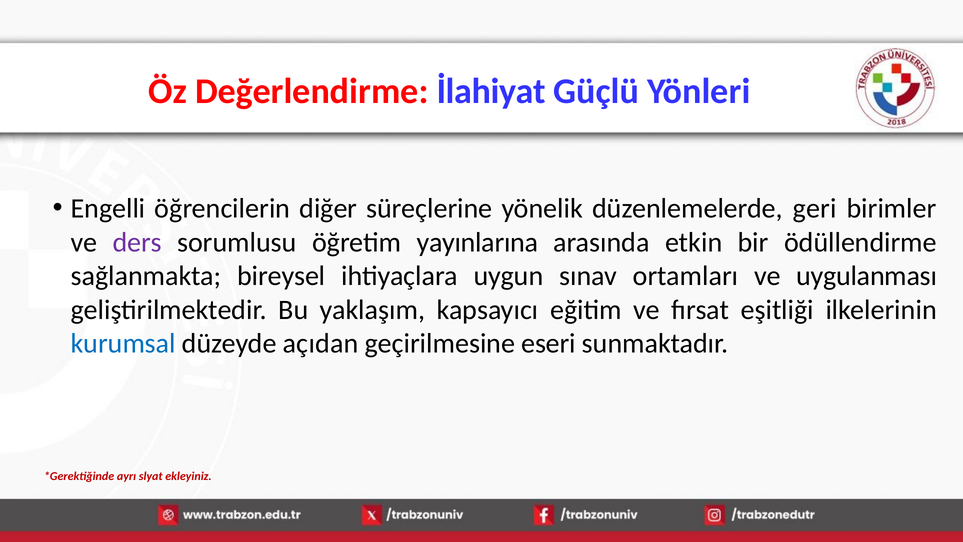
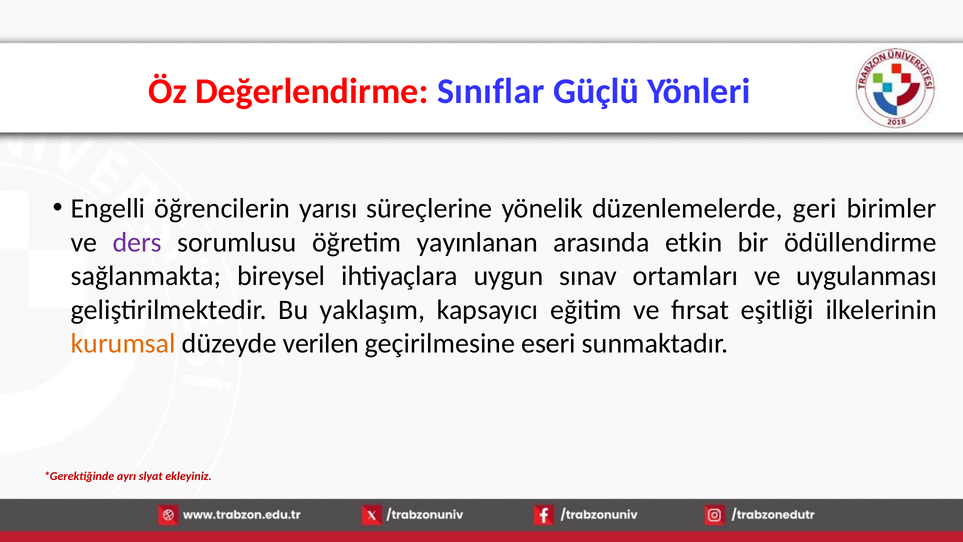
İlahiyat: İlahiyat -> Sınıflar (491, 91)
diğer: diğer -> yarısı (328, 209)
yayınlarına: yayınlarına -> yayınlanan (477, 242)
kurumsal colour: blue -> orange (123, 343)
açıdan: açıdan -> verilen (321, 343)
